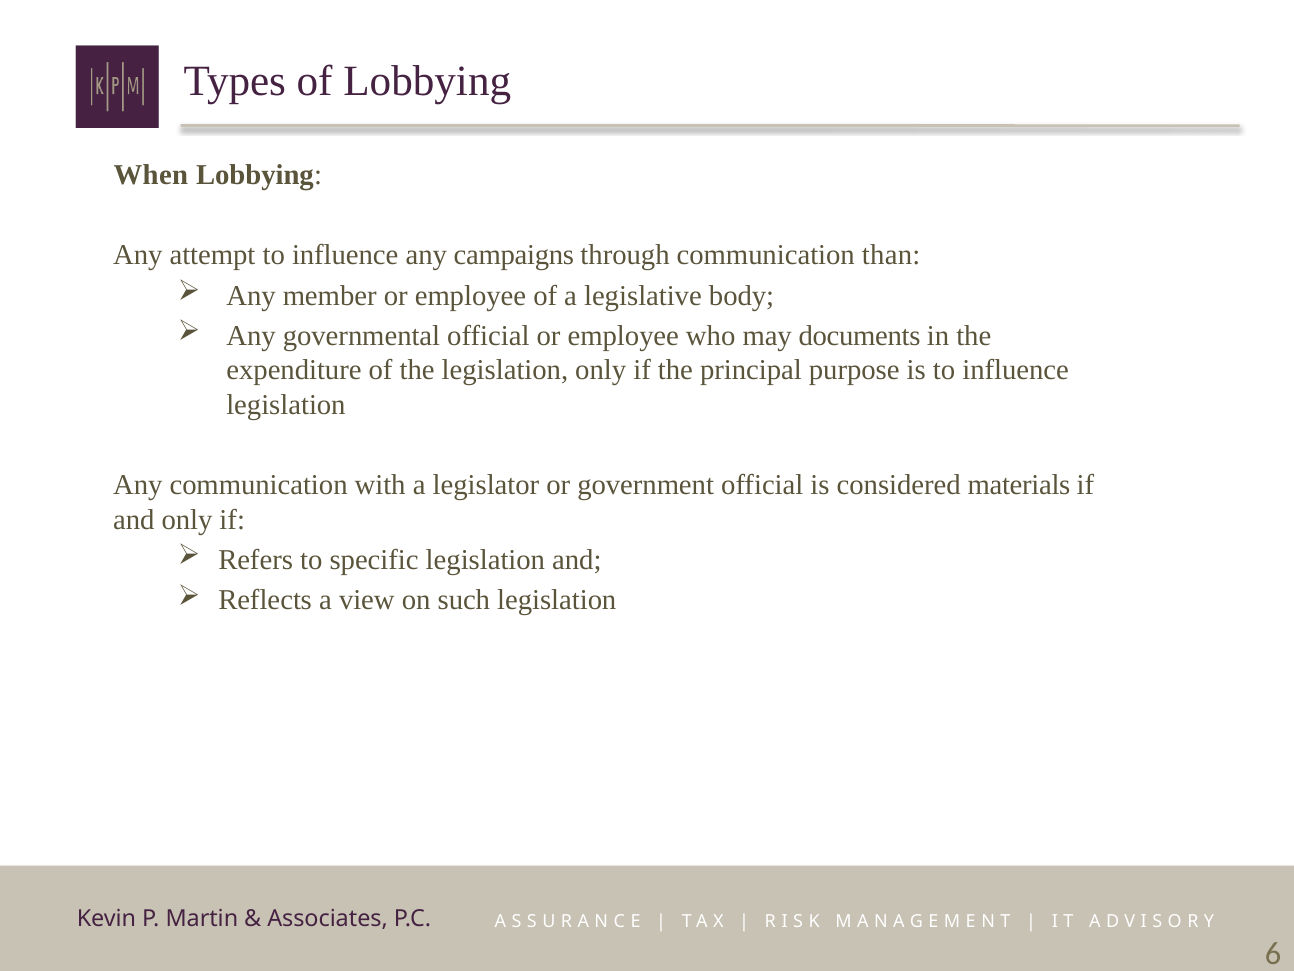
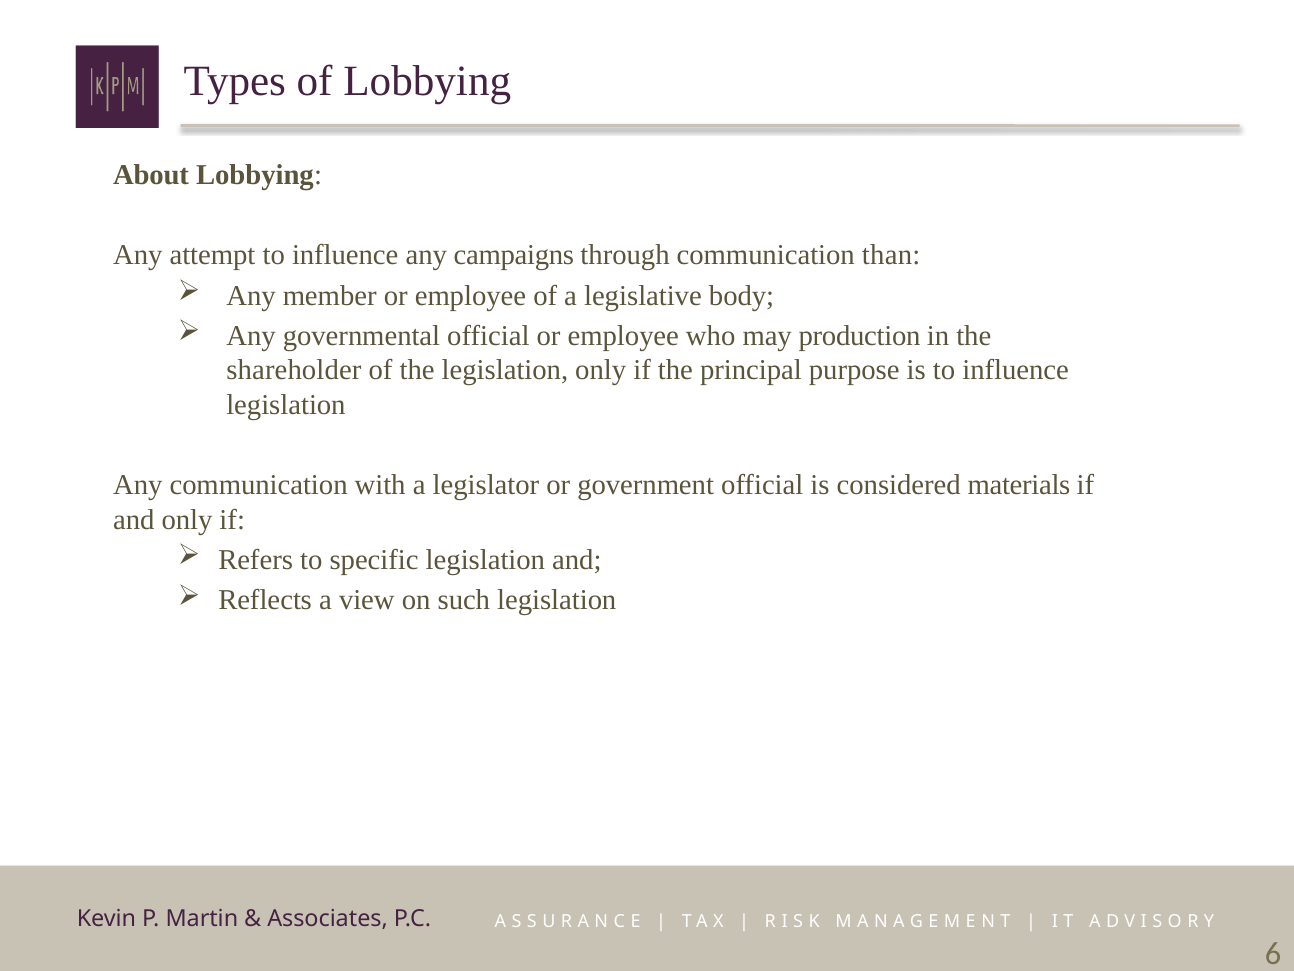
When: When -> About (151, 175)
documents: documents -> production (860, 336)
expenditure: expenditure -> shareholder (294, 370)
